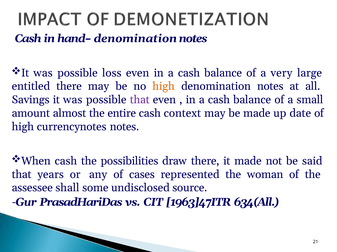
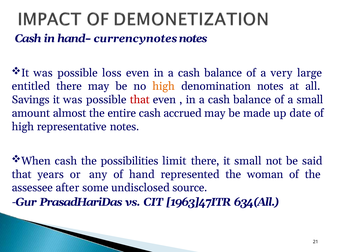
denomination: denomination -> currencynotes (135, 39)
that colour: purple -> red (140, 100)
context: context -> accrued (183, 113)
currencynotes: currencynotes -> representative (72, 127)
draw: draw -> limit (174, 161)
it made: made -> small (248, 161)
of cases: cases -> hand (142, 175)
shall: shall -> after (67, 188)
